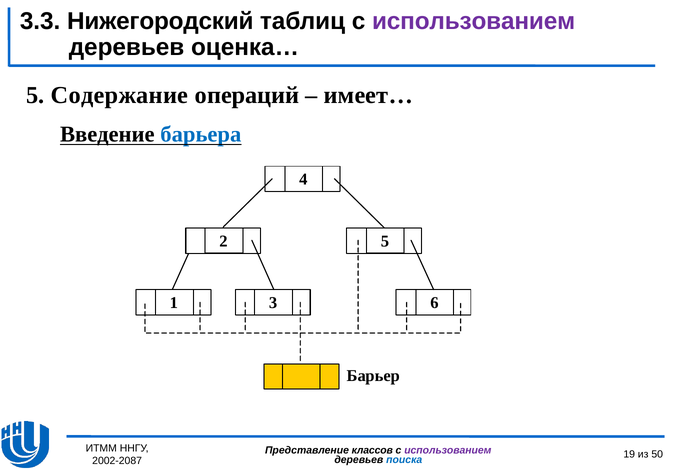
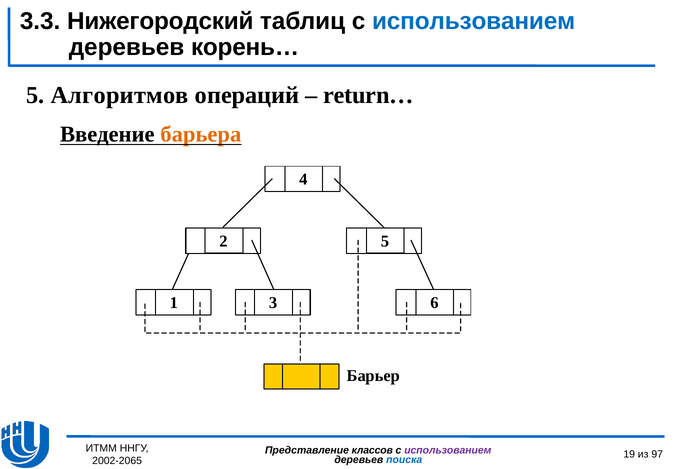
использованием colour: purple -> blue (474, 21)
оценка…: оценка… -> корень… (245, 47)
Содержание: Содержание -> Алгоритмов (120, 95)
имеет…: имеет… -> return… (368, 95)
барьера colour: blue -> orange (201, 135)
50: 50 -> 97 (657, 455)
2002-2087: 2002-2087 -> 2002-2065 (117, 461)
